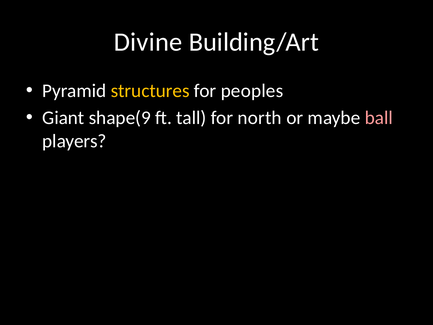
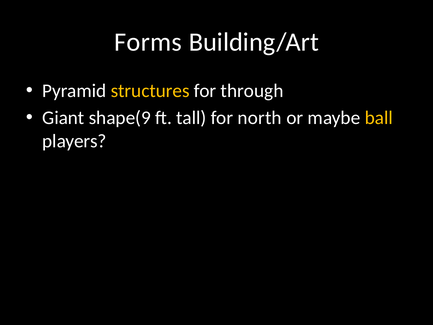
Divine: Divine -> Forms (148, 42)
peoples: peoples -> through (252, 91)
ball colour: pink -> yellow (379, 118)
